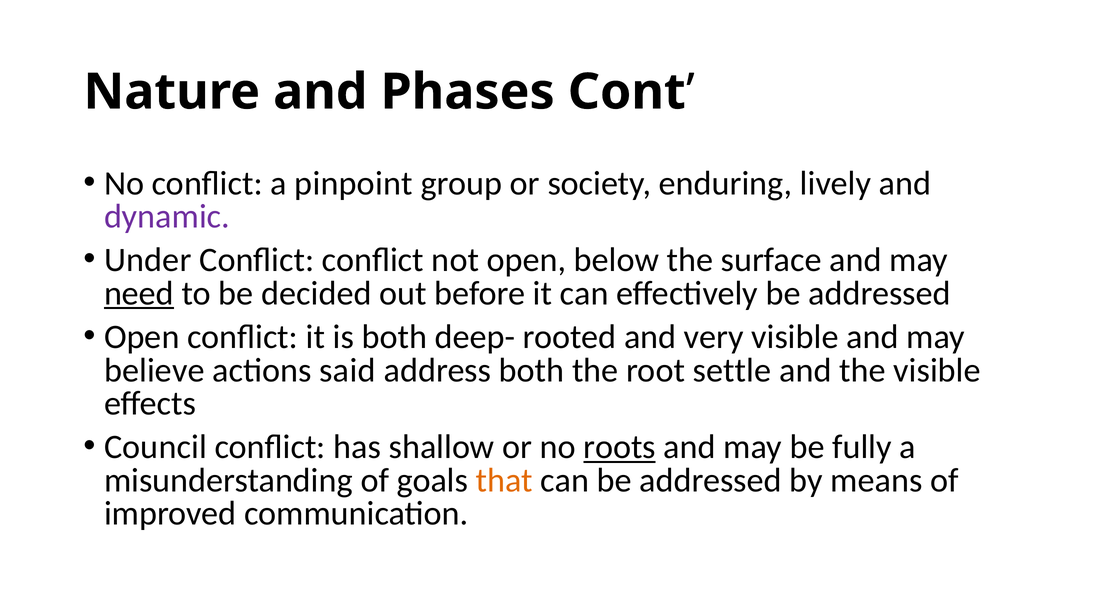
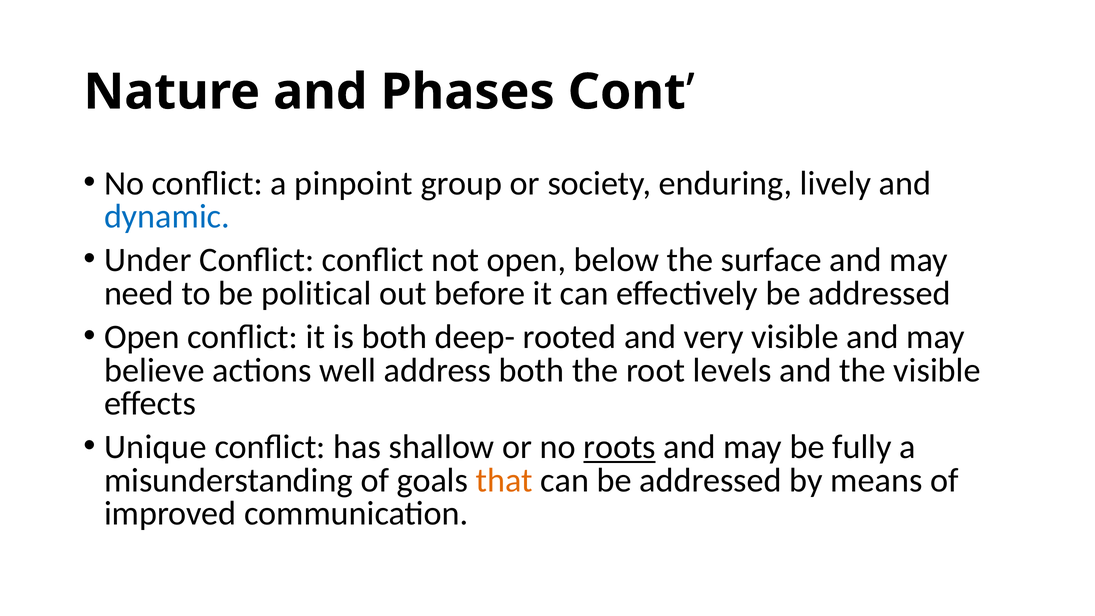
dynamic colour: purple -> blue (167, 217)
need underline: present -> none (139, 293)
decided: decided -> political (316, 293)
said: said -> well (348, 370)
settle: settle -> levels (732, 370)
Council: Council -> Unique (155, 447)
